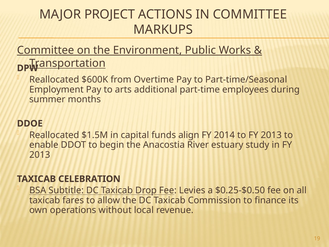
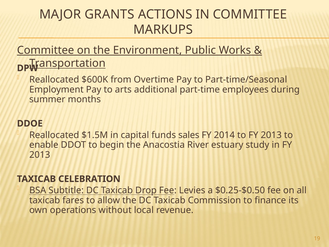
PROJECT: PROJECT -> GRANTS (110, 14)
align: align -> sales (189, 135)
